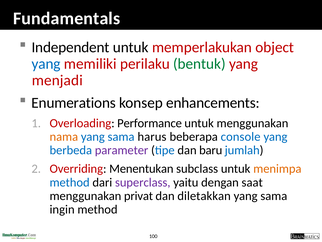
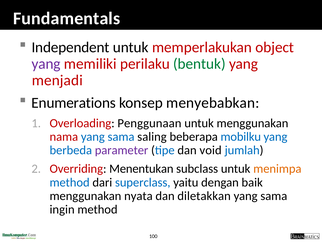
yang colour: blue -> purple (46, 64)
enhancements: enhancements -> menyebabkan (213, 103)
Performance: Performance -> Penggunaan (149, 123)
nama colour: orange -> red (64, 136)
harus: harus -> saling (152, 136)
console: console -> mobilku (241, 136)
baru: baru -> void (211, 150)
superclass colour: purple -> blue (143, 182)
saat: saat -> baik (252, 182)
privat: privat -> nyata (138, 196)
